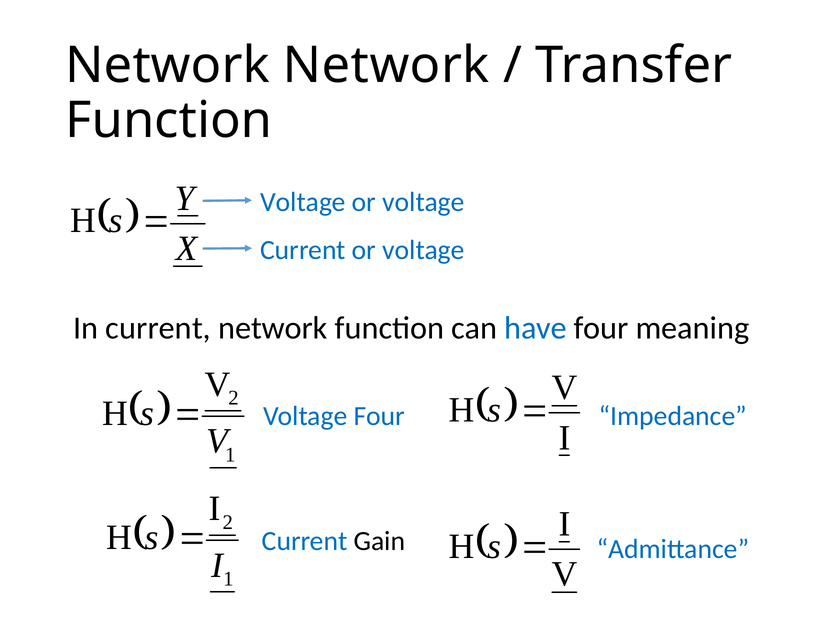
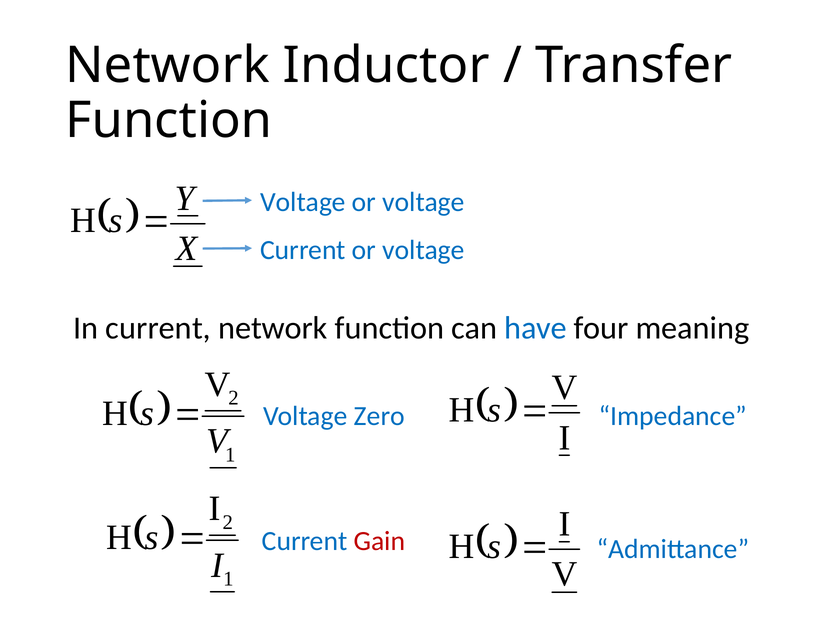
Network Network: Network -> Inductor (386, 66)
Voltage Four: Four -> Zero (379, 416)
Gain colour: black -> red (379, 541)
